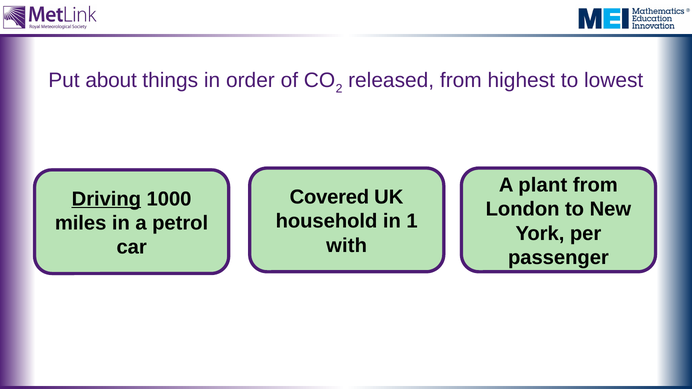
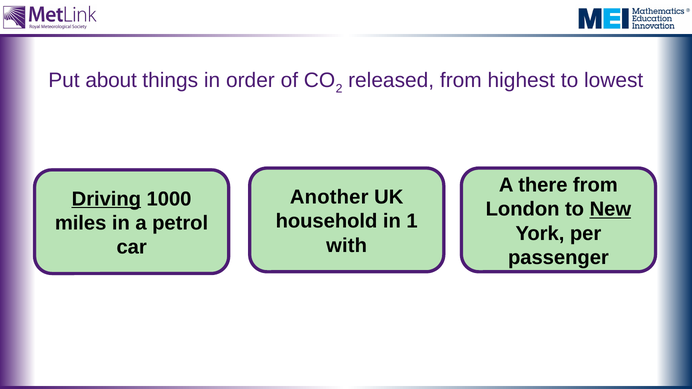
plant: plant -> there (543, 185)
Covered: Covered -> Another (329, 197)
New underline: none -> present (610, 209)
